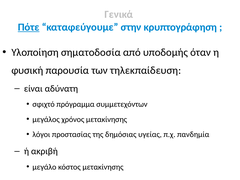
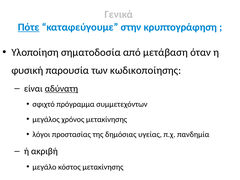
υποδομής: υποδομής -> μετάβαση (165, 52)
τηλεκπαίδευση: τηλεκπαίδευση -> κωδικοποίησης (146, 70)
αδύνατη underline: none -> present (61, 89)
